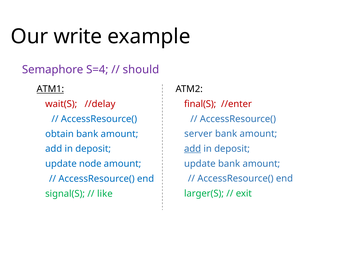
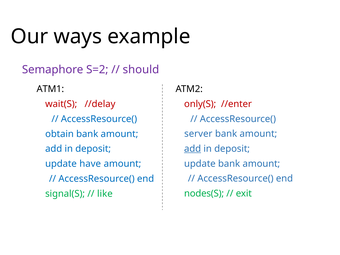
write: write -> ways (78, 36)
S=4: S=4 -> S=2 (97, 70)
ATM1 underline: present -> none (50, 89)
final(S: final(S -> only(S (200, 104)
node: node -> have (90, 164)
larger(S: larger(S -> nodes(S (204, 194)
